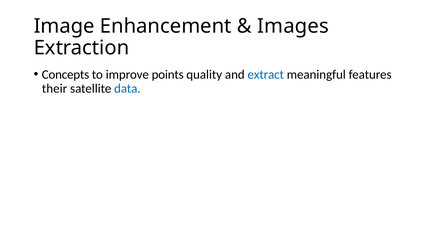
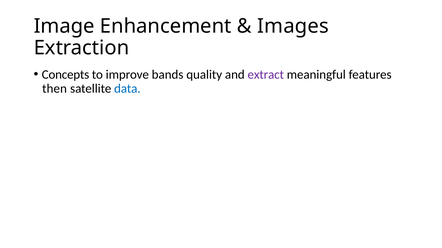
points: points -> bands (168, 75)
extract colour: blue -> purple (266, 75)
their: their -> then (55, 89)
